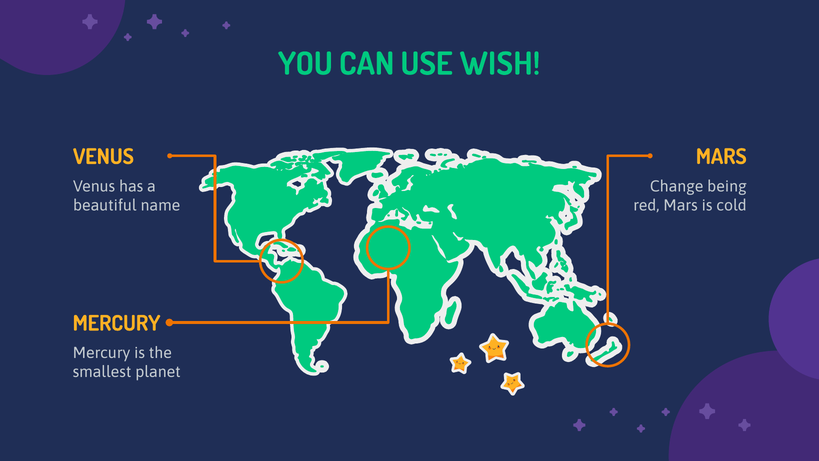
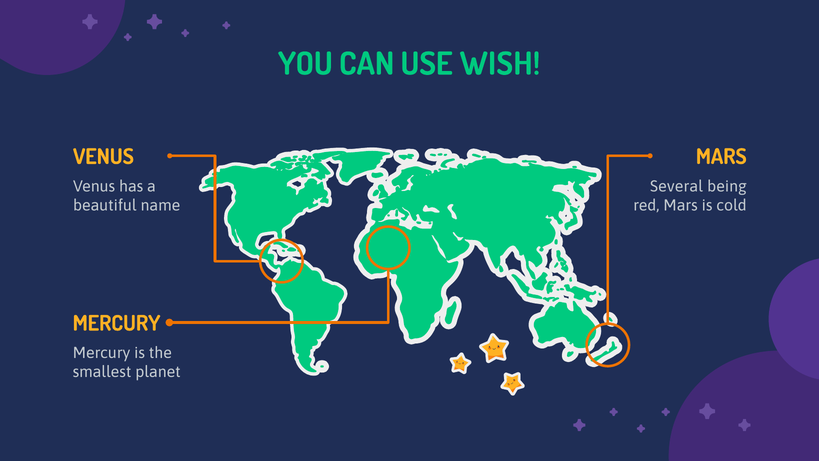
Change: Change -> Several (677, 186)
